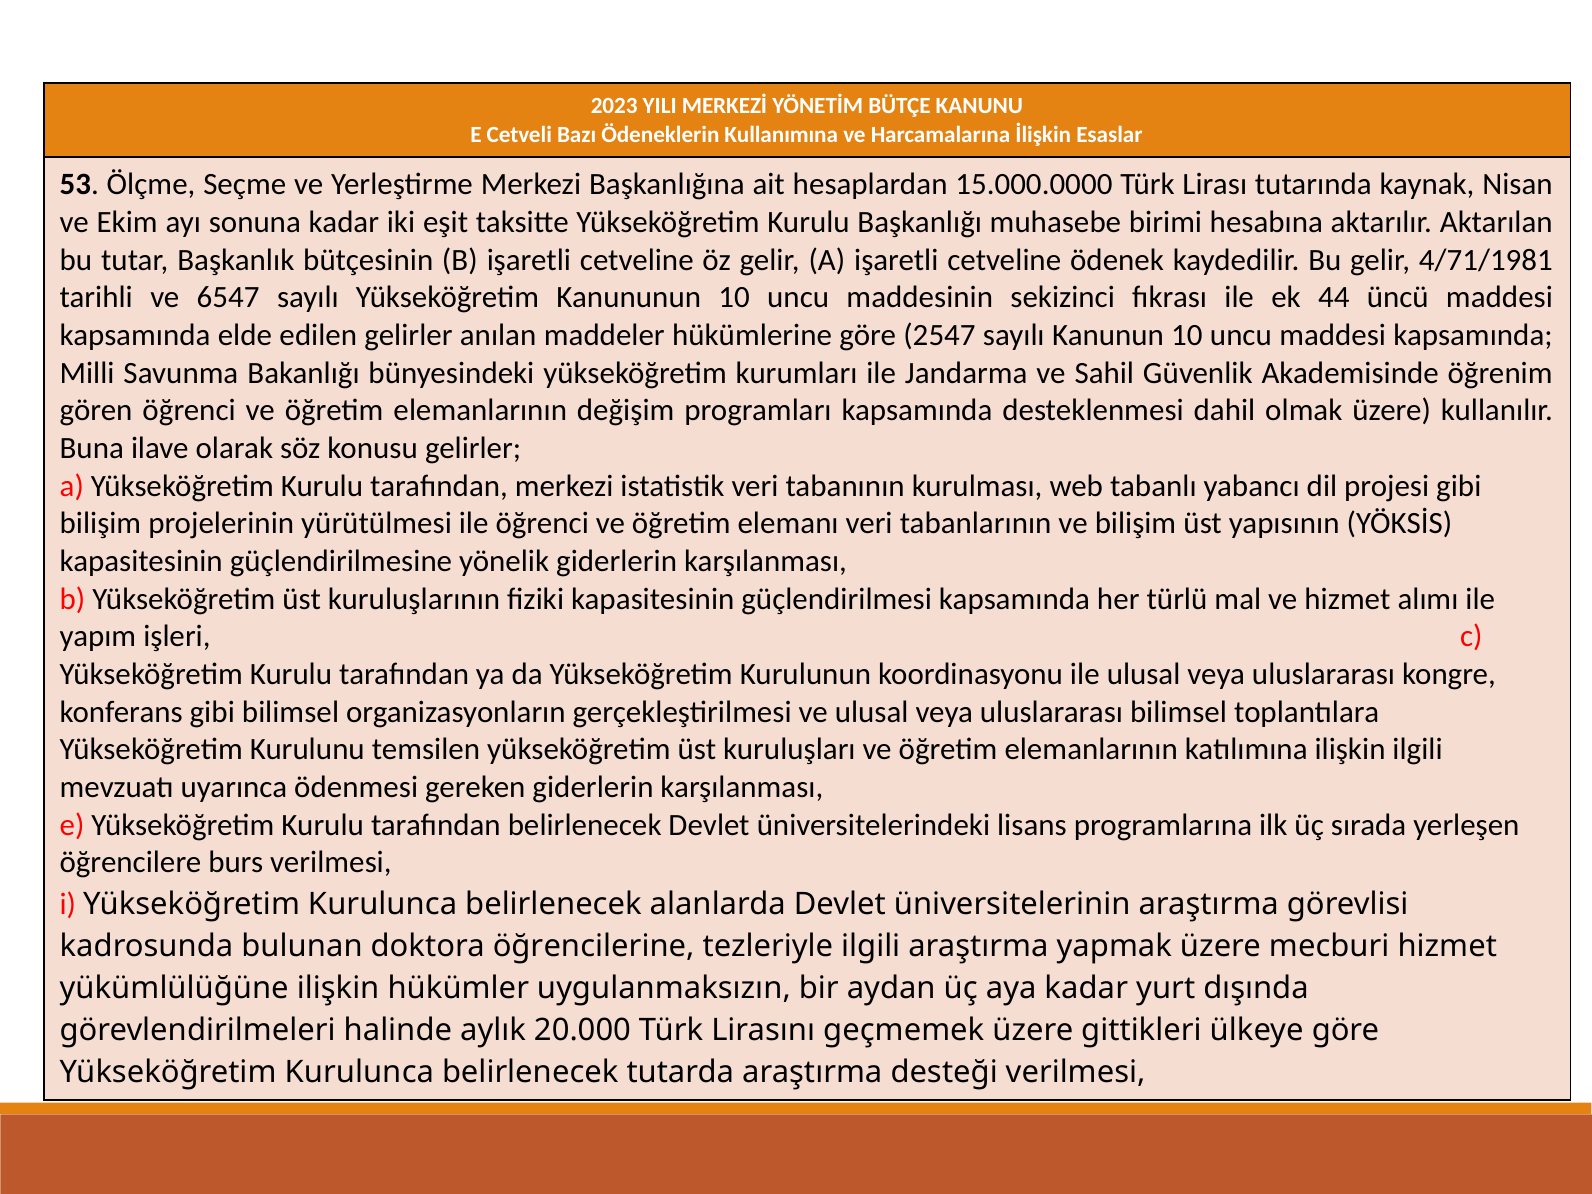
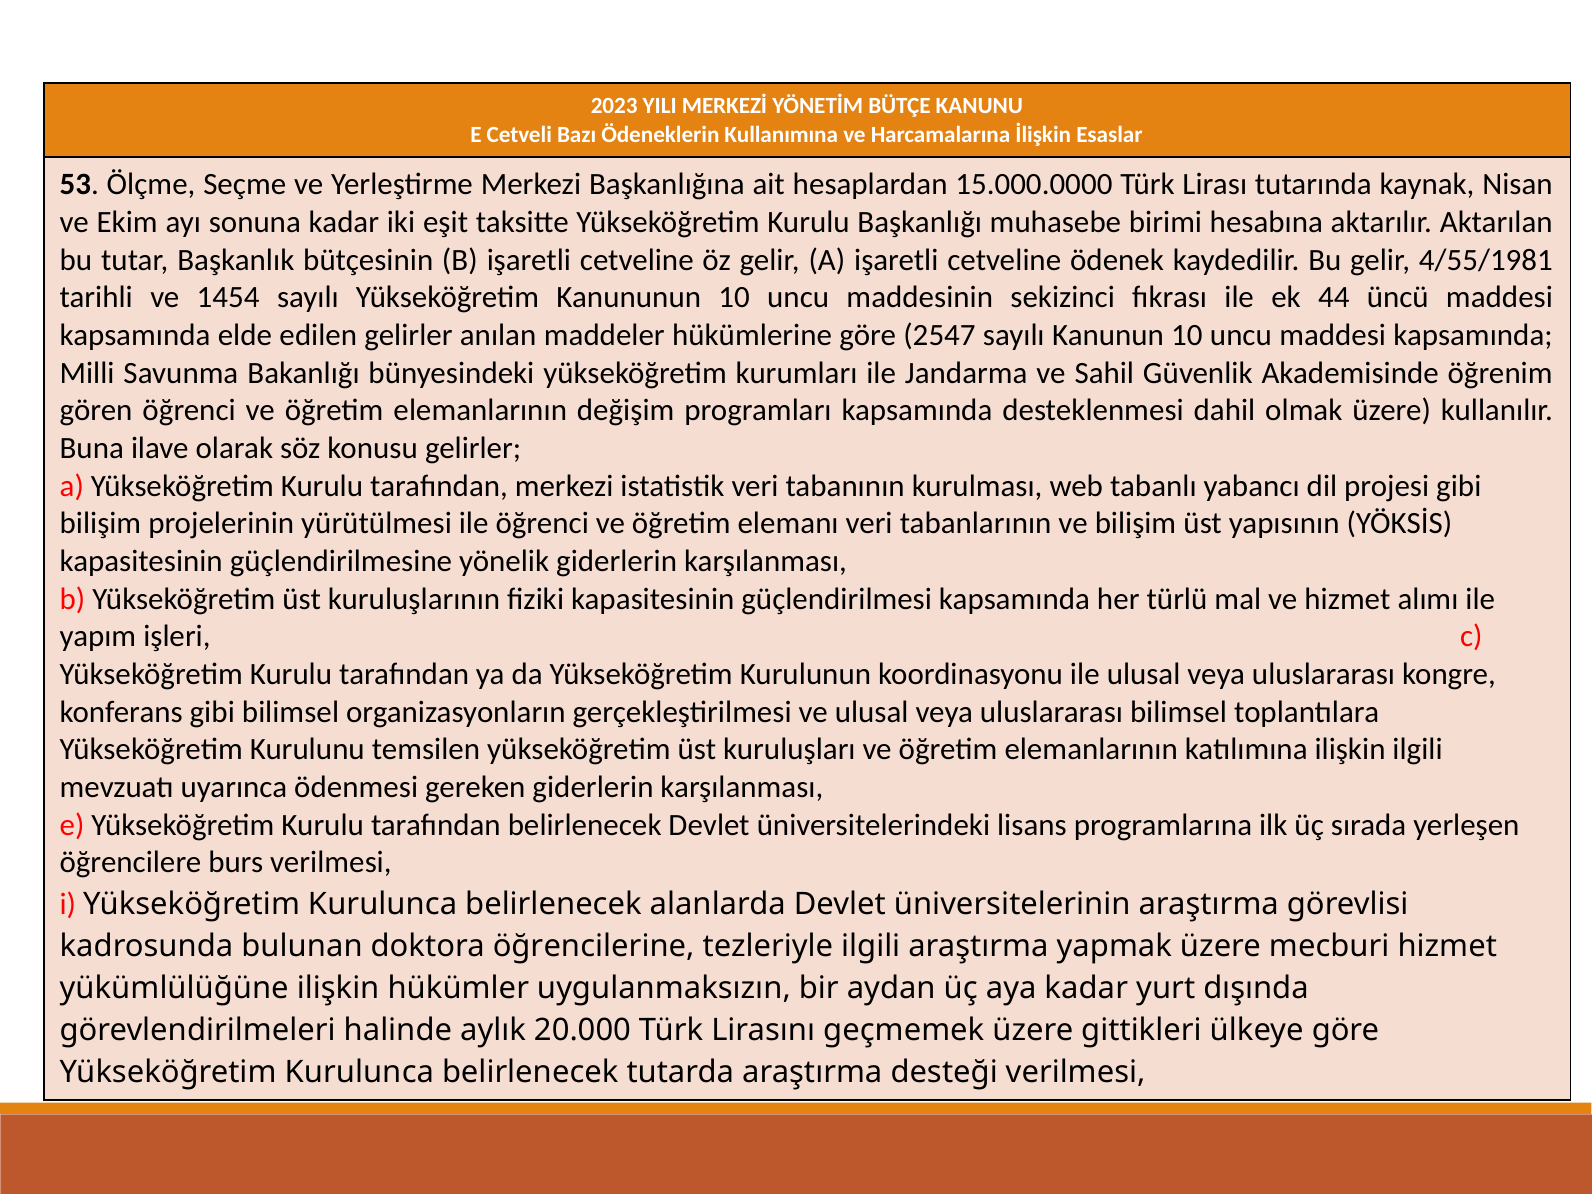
4/71/1981: 4/71/1981 -> 4/55/1981 (1486, 260)
6547: 6547 -> 1454 (228, 297)
